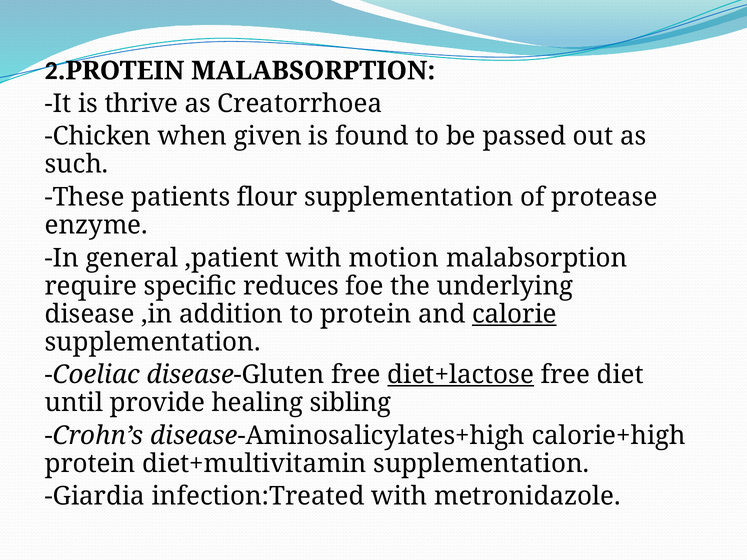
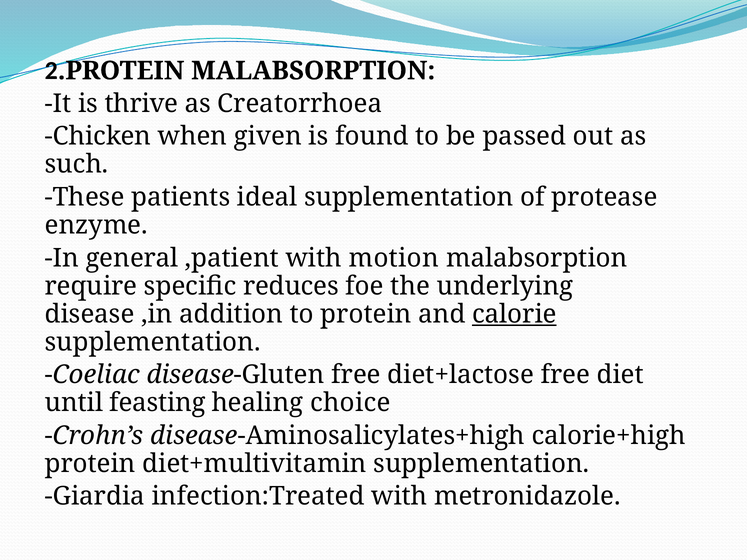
flour: flour -> ideal (267, 197)
diet+lactose underline: present -> none (461, 375)
provide: provide -> feasting (158, 403)
sibling: sibling -> choice (350, 403)
